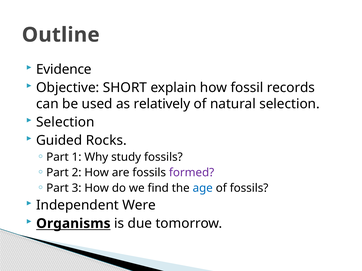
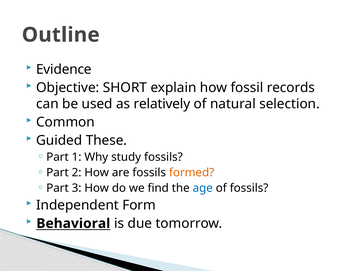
Selection: Selection -> Common (65, 122)
Rocks: Rocks -> These (106, 141)
formed colour: purple -> orange (192, 173)
Were: Were -> Form (139, 206)
Organisms: Organisms -> Behavioral (73, 224)
